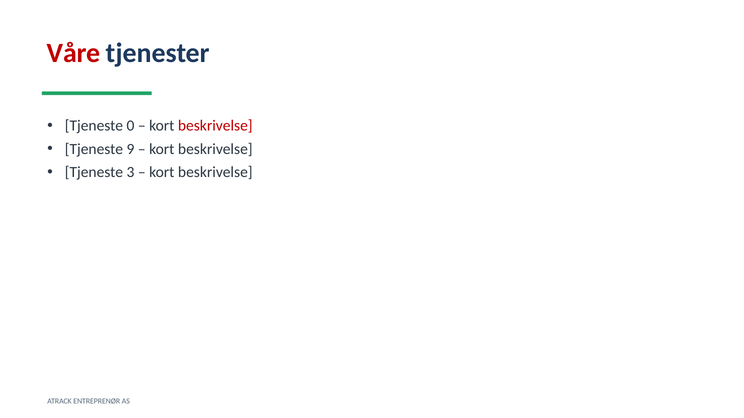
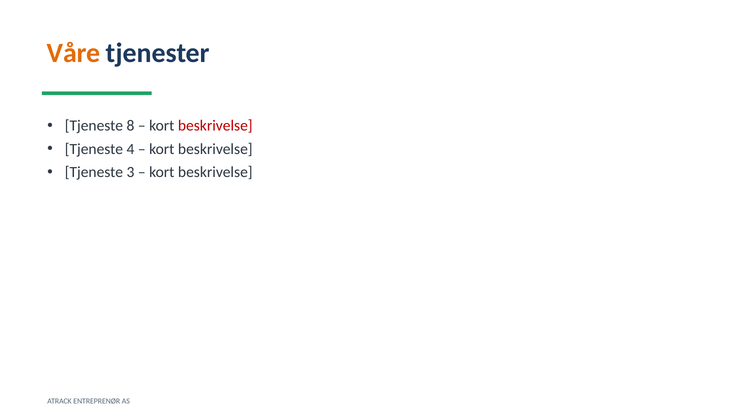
Våre colour: red -> orange (74, 53)
0: 0 -> 8 (130, 126)
9: 9 -> 4 (130, 149)
